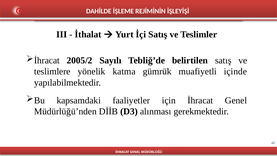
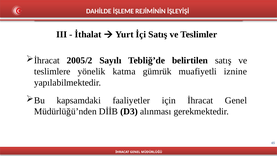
içinde: içinde -> iznine (235, 71)
